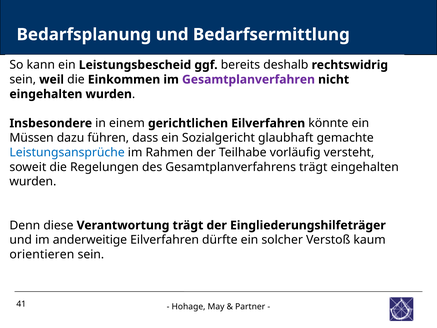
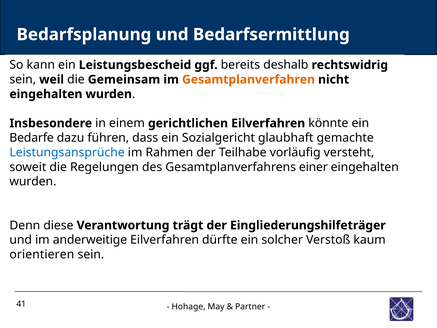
Einkommen: Einkommen -> Gemeinsam (124, 79)
Gesamtplanverfahren colour: purple -> orange (248, 79)
Müssen: Müssen -> Bedarfe (32, 138)
Gesamtplanverfahrens trägt: trägt -> einer (313, 167)
